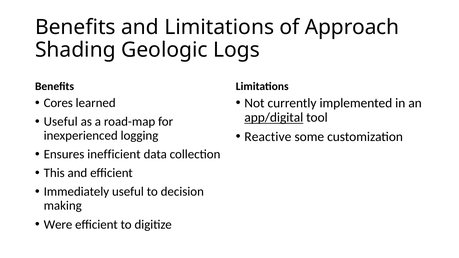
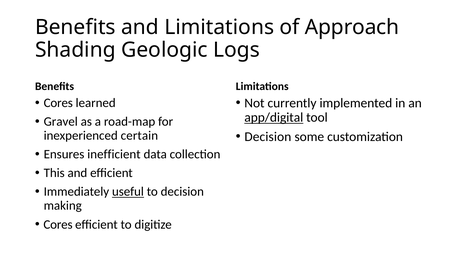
Useful: Useful -> Gravel (61, 122)
Reactive: Reactive -> Decision (268, 137)
logging: logging -> certain (139, 136)
useful underline: none -> present (128, 192)
Were: Were -> Cores (58, 225)
